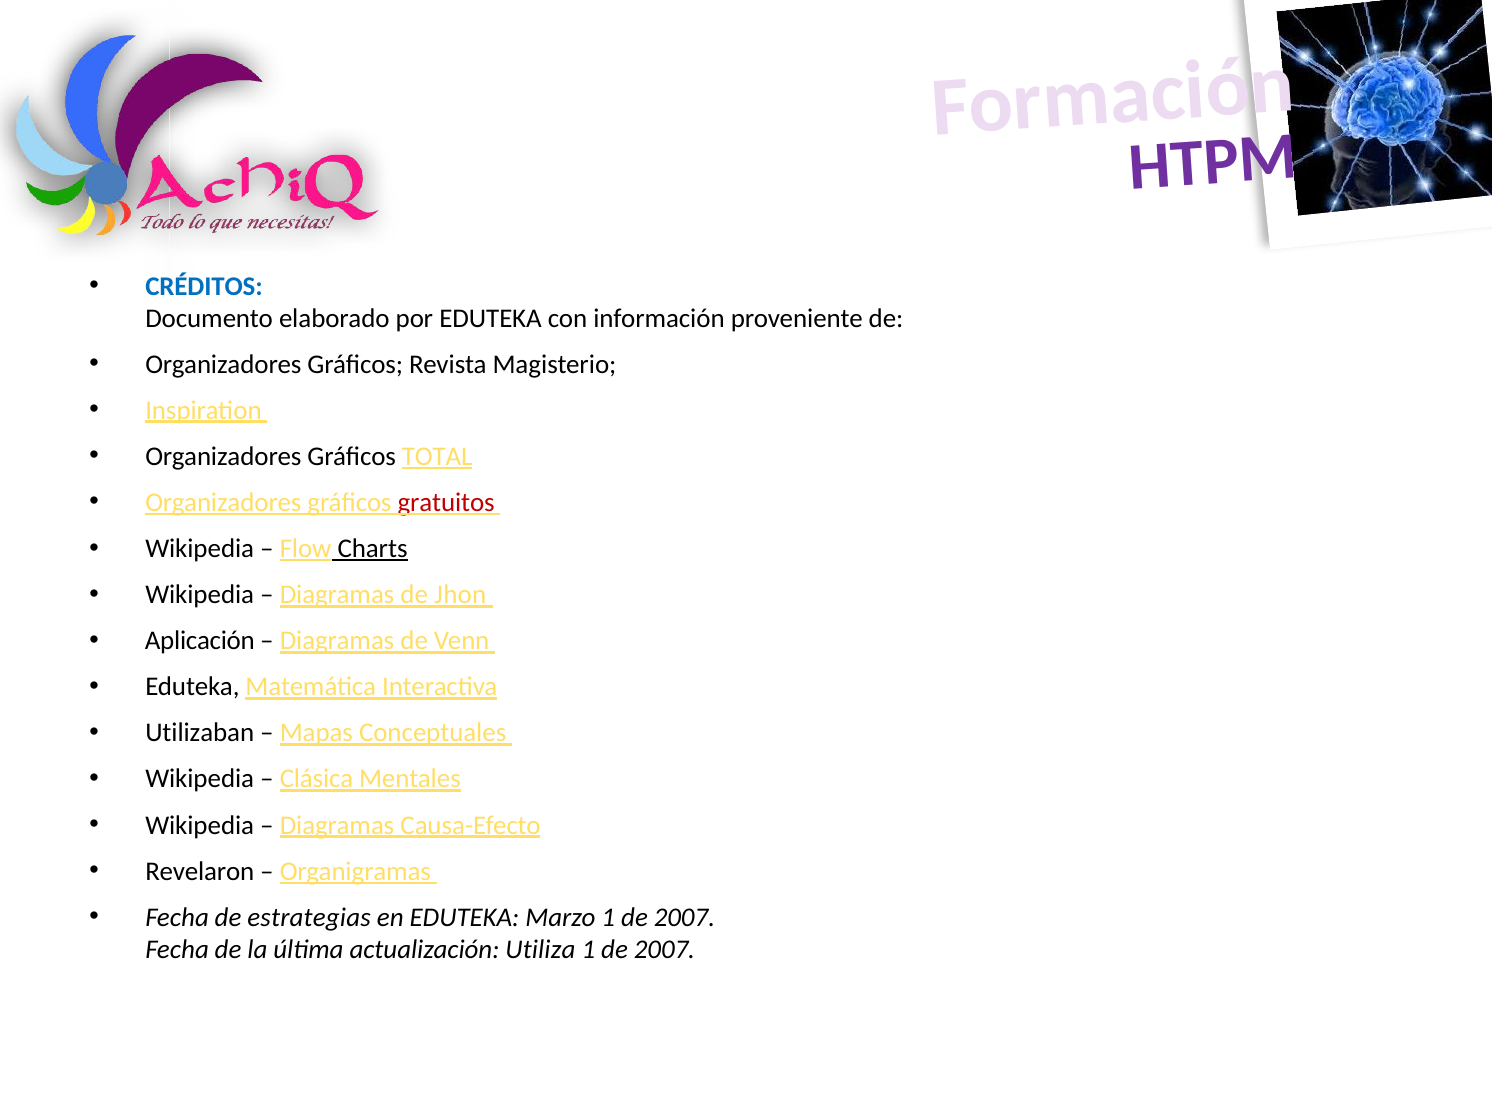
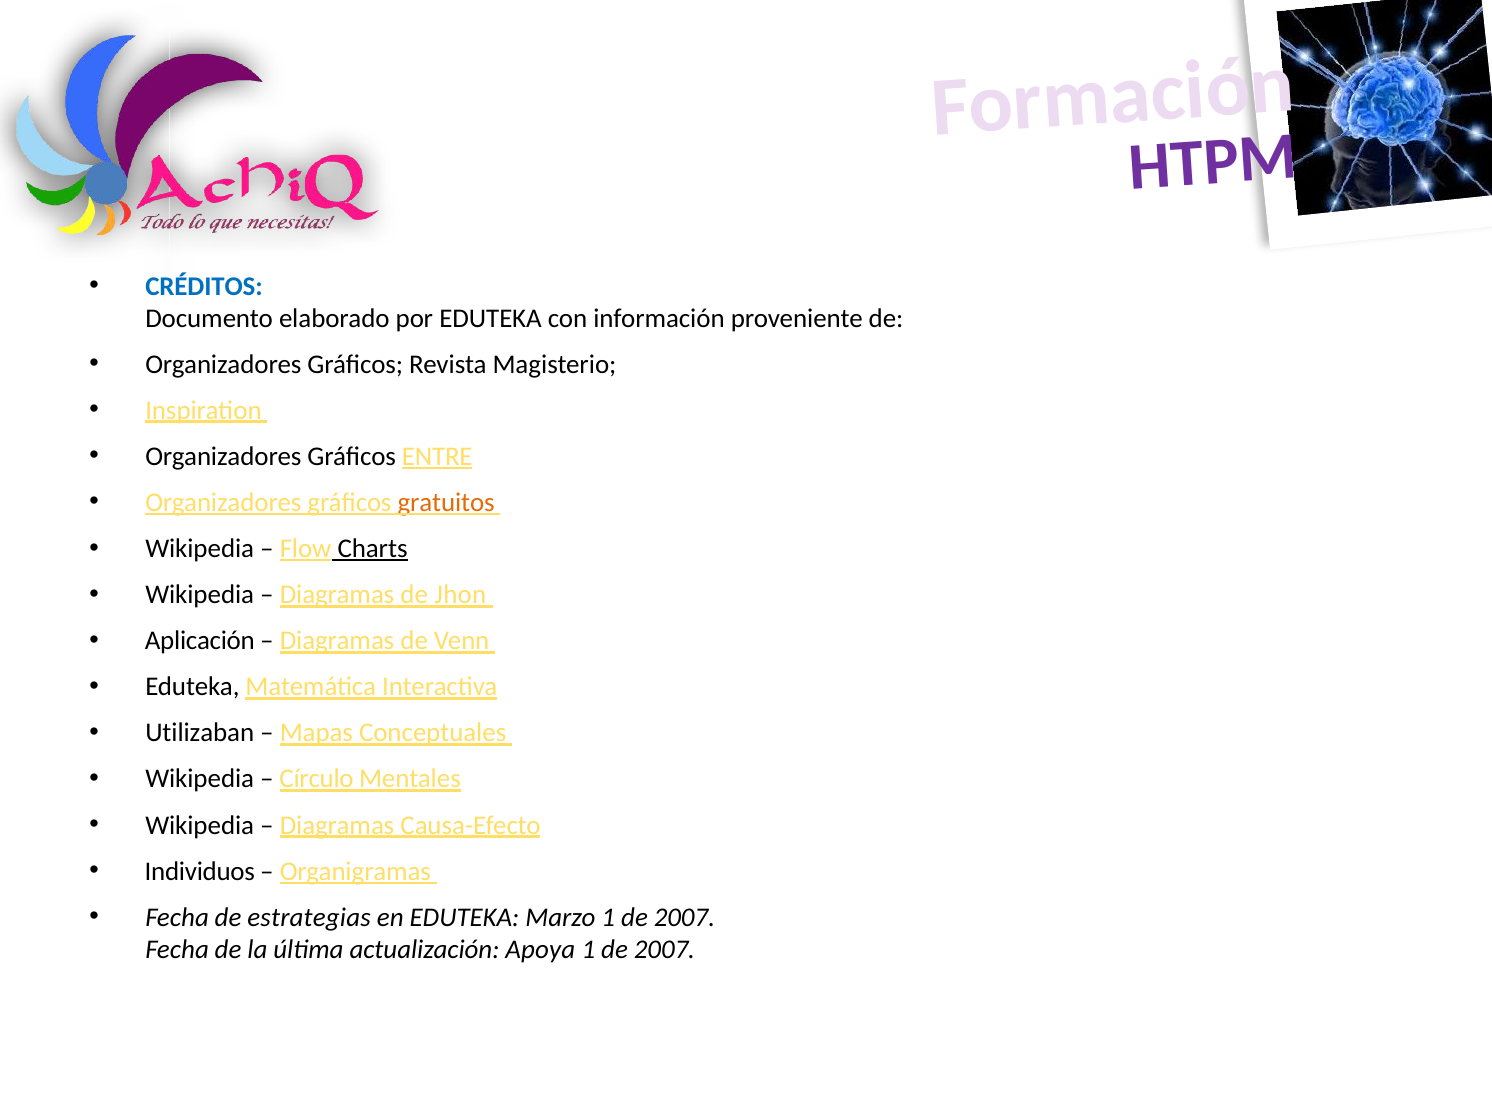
TOTAL: TOTAL -> ENTRE (437, 456)
gratuitos colour: red -> orange (446, 502)
Clásica: Clásica -> Círculo (317, 779)
Revelaron: Revelaron -> Individuos (200, 871)
Utiliza: Utiliza -> Apoya (540, 950)
